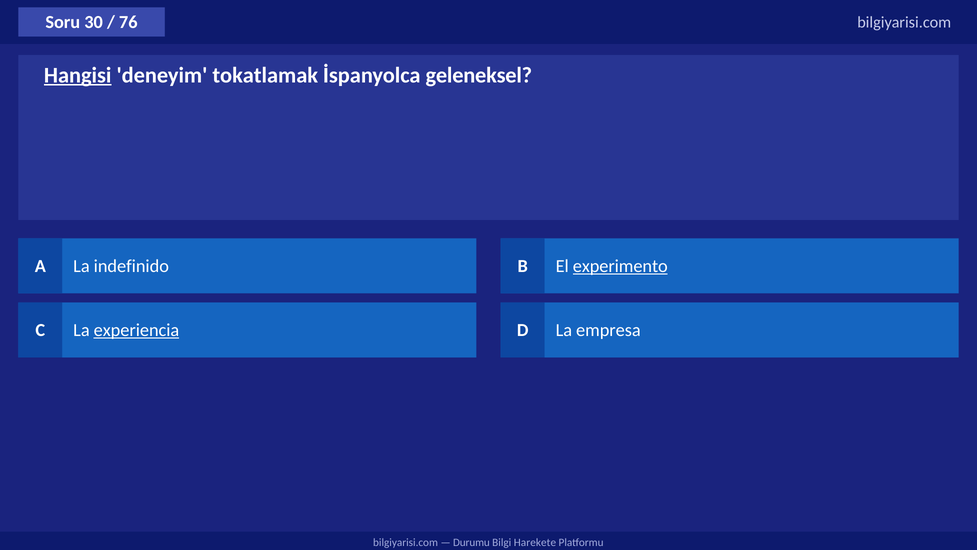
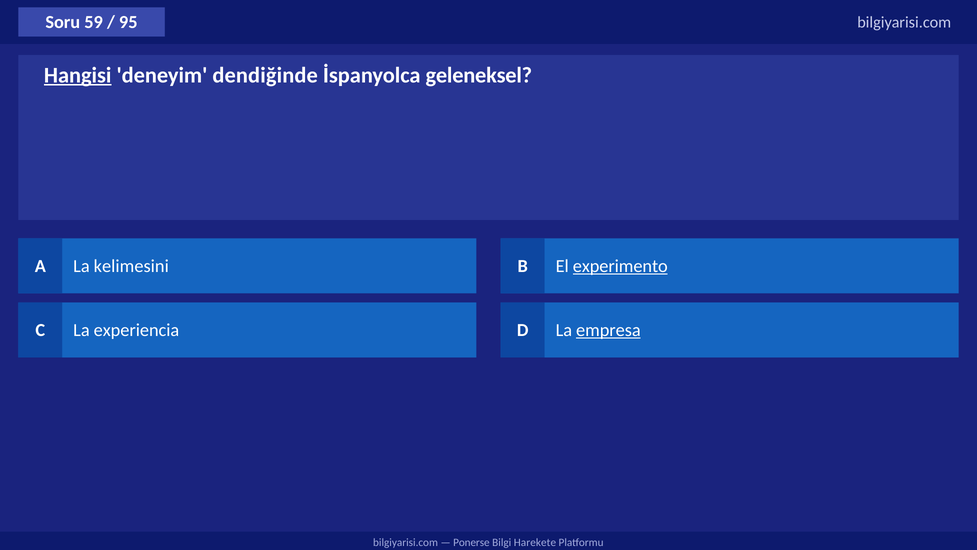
30: 30 -> 59 (94, 22)
76: 76 -> 95 (128, 22)
tokatlamak: tokatlamak -> dendiğinde (265, 75)
indefinido: indefinido -> kelimesini (131, 266)
experiencia underline: present -> none (136, 330)
empresa underline: none -> present (608, 330)
Durumu: Durumu -> Ponerse (471, 542)
